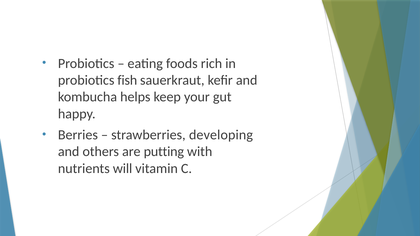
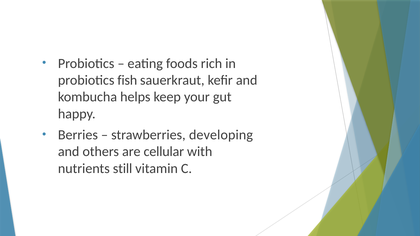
putting: putting -> cellular (164, 152)
will: will -> still (123, 169)
